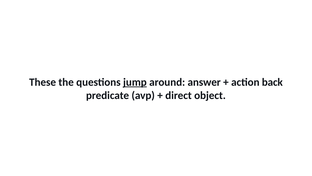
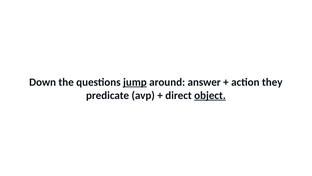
These: These -> Down (43, 82)
back: back -> they (272, 82)
object underline: none -> present (210, 95)
